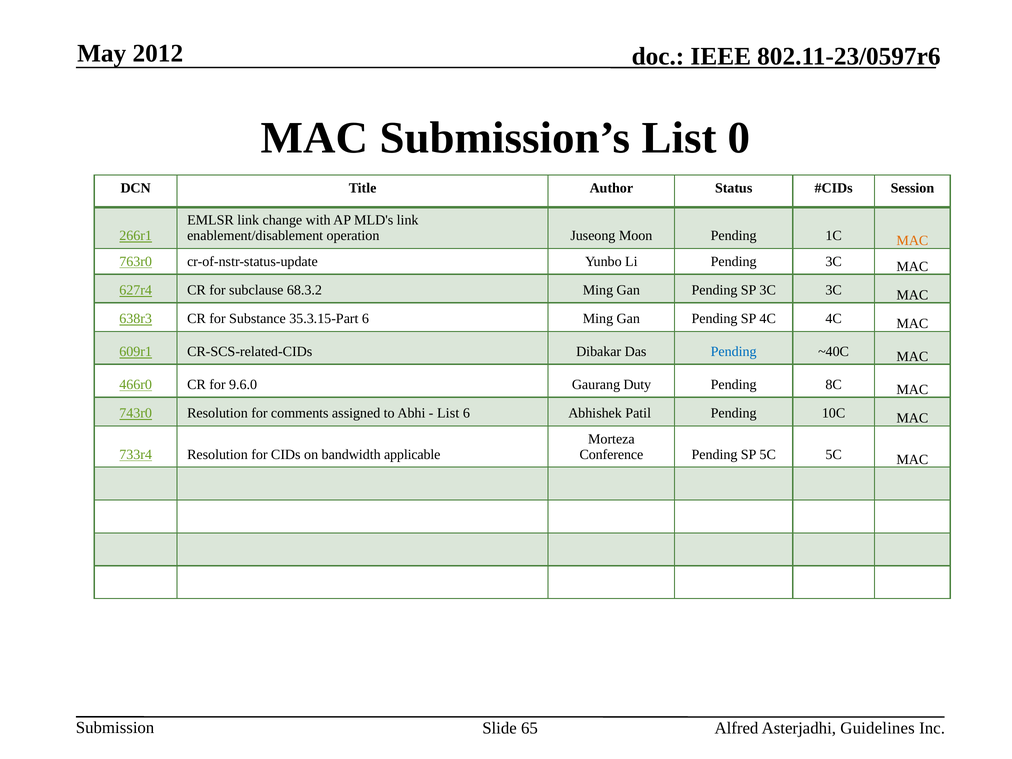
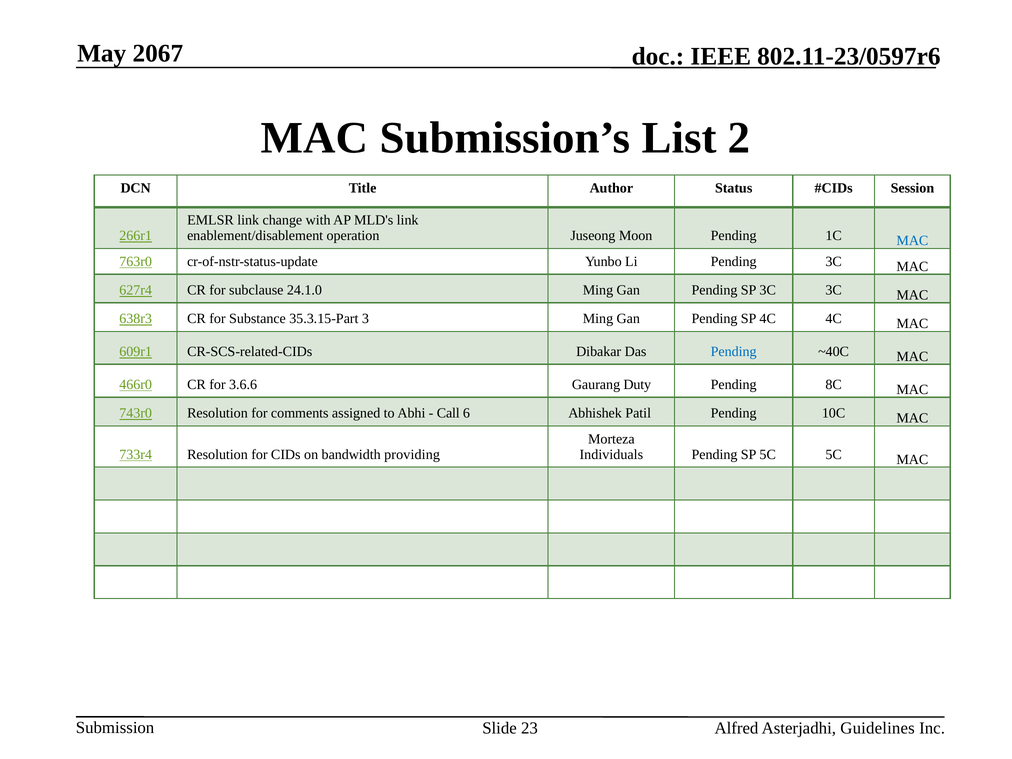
2012: 2012 -> 2067 (158, 54)
0: 0 -> 2 (739, 138)
MAC colour: orange -> blue (912, 241)
68.3.2: 68.3.2 -> 24.1.0 (304, 290)
35.3.15-Part 6: 6 -> 3 (365, 319)
9.6.0: 9.6.0 -> 3.6.6 (243, 384)
List: List -> Call (448, 413)
applicable: applicable -> providing (412, 454)
Conference: Conference -> Individuals (611, 454)
65: 65 -> 23 (529, 728)
